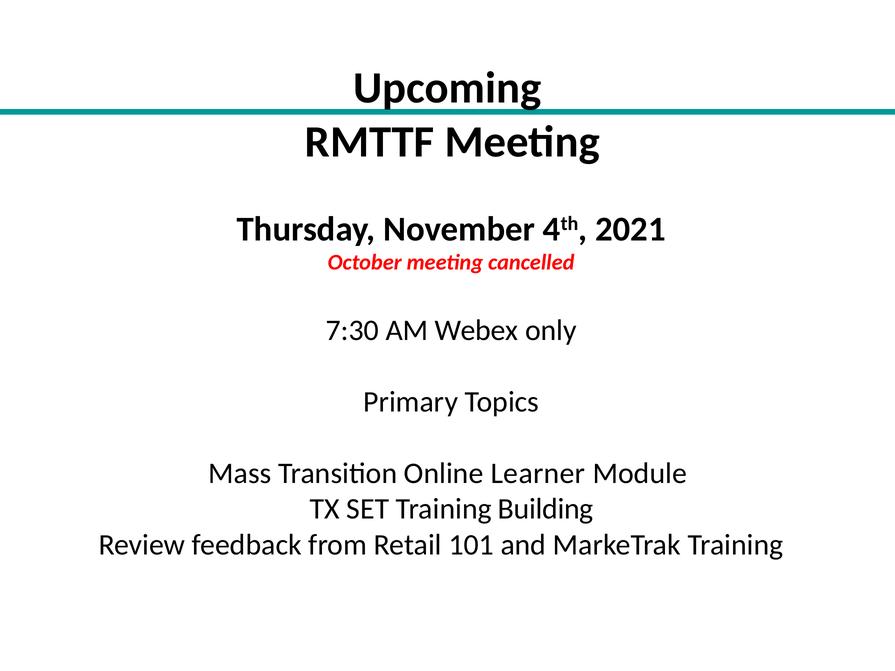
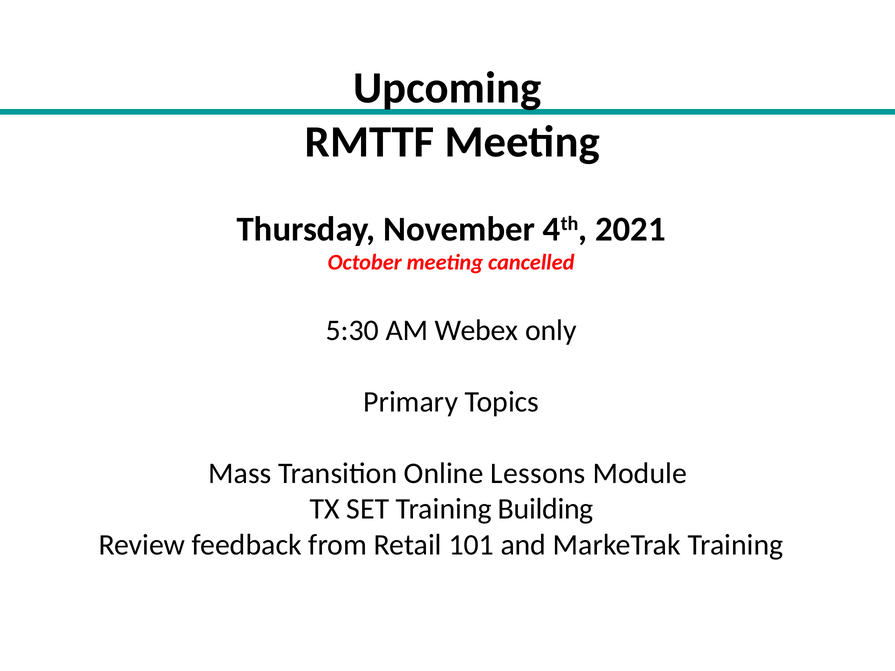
7:30: 7:30 -> 5:30 (352, 330)
Learner: Learner -> Lessons (538, 473)
